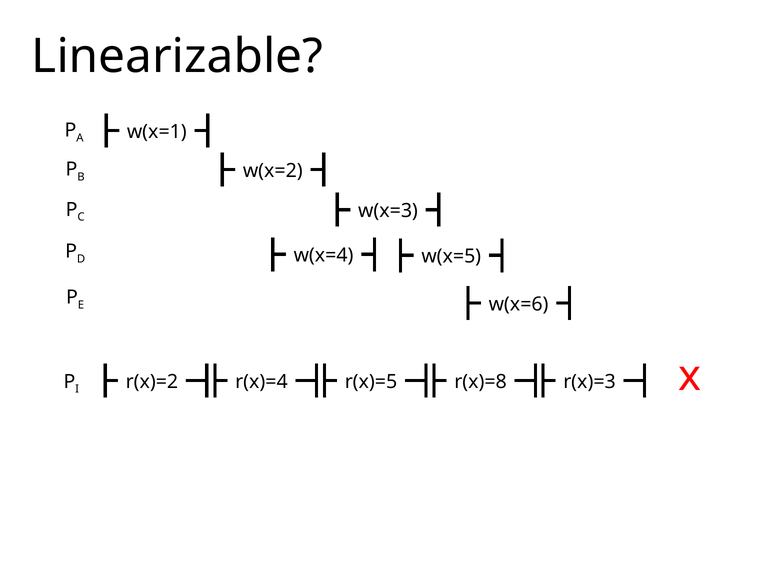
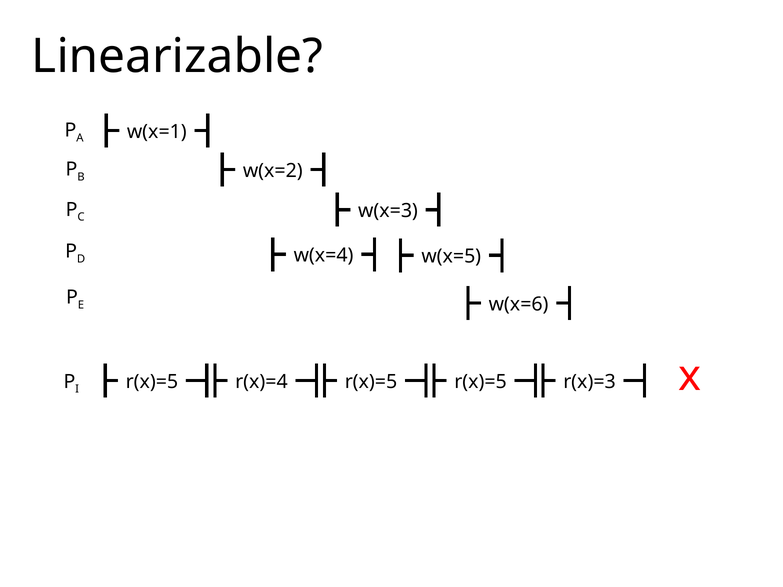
r(x)=2: r(x)=2 -> r(x)=5 (152, 382)
r(x)=5 r(x)=8: r(x)=8 -> r(x)=5 (481, 382)
